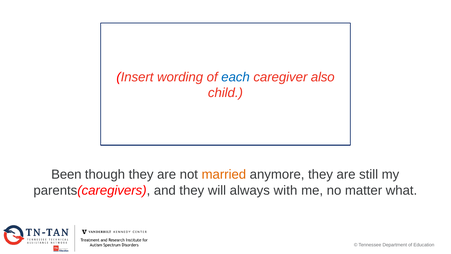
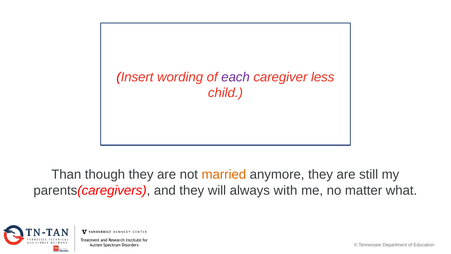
each colour: blue -> purple (236, 77)
also: also -> less (323, 77)
Been: Been -> Than (66, 174)
